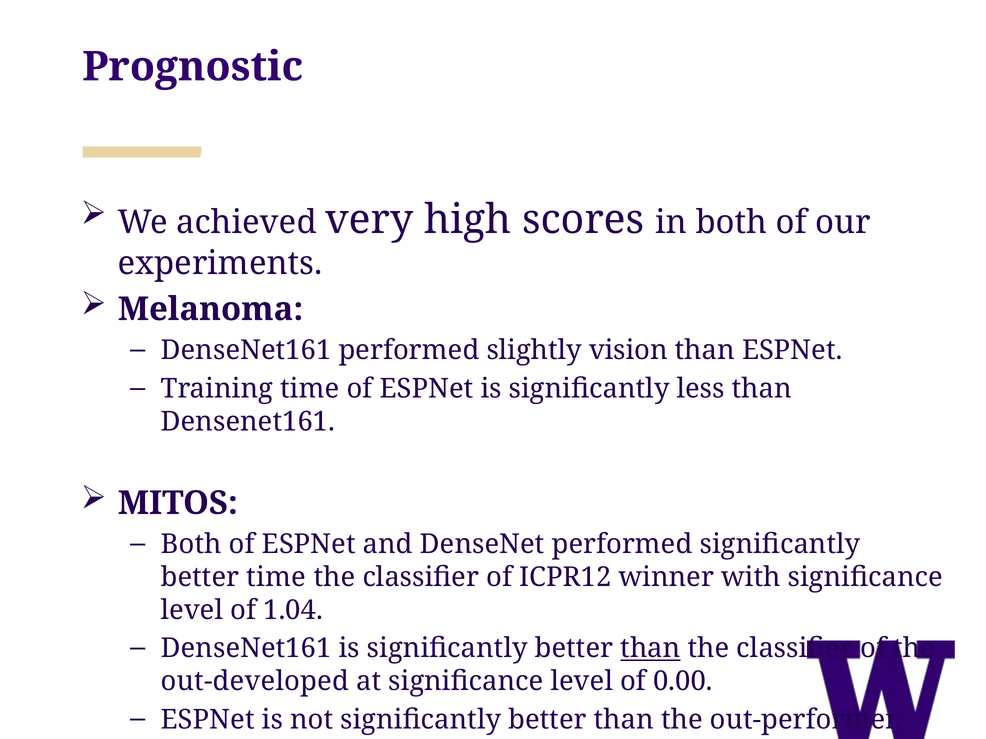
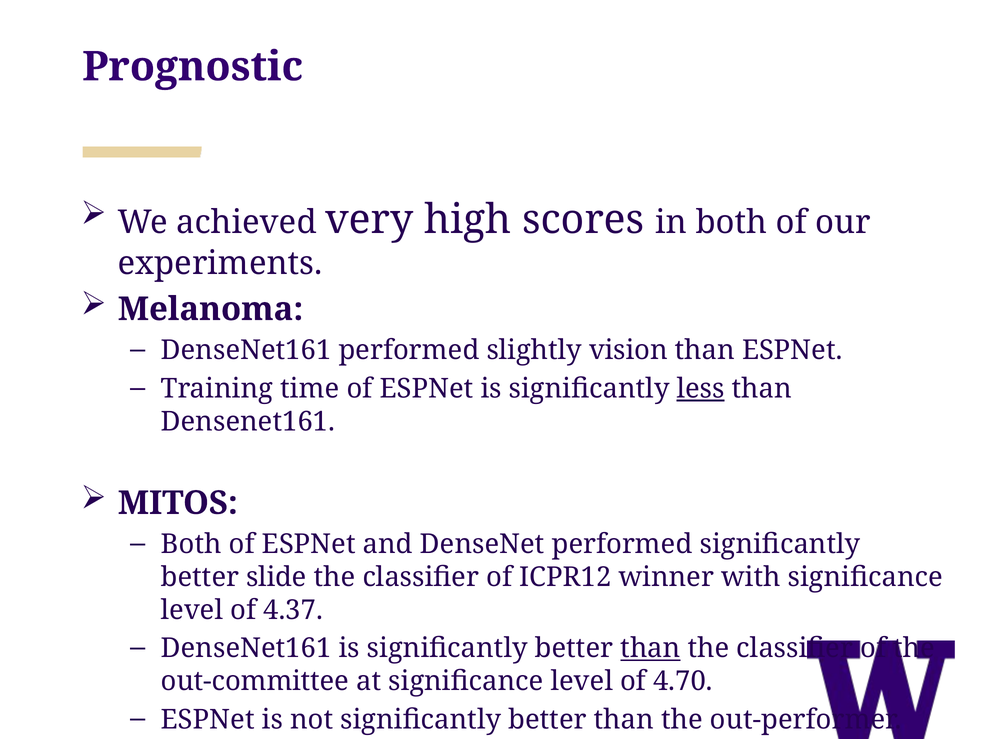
less underline: none -> present (701, 389)
better time: time -> slide (276, 578)
1.04: 1.04 -> 4.37 (293, 610)
out-developed: out-developed -> out-committee (255, 682)
0.00: 0.00 -> 4.70 (683, 682)
